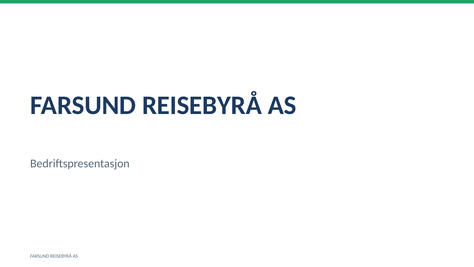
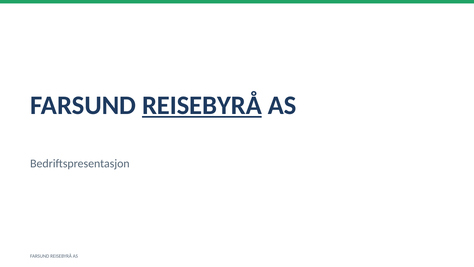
REISEBYRÅ underline: none -> present (202, 105)
